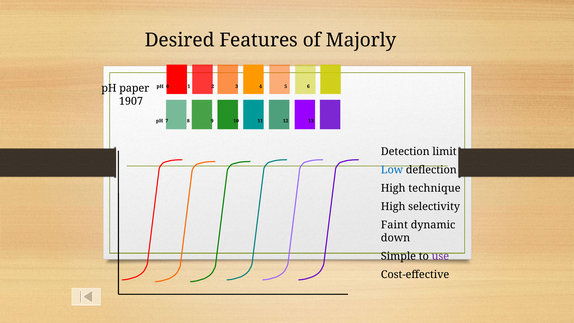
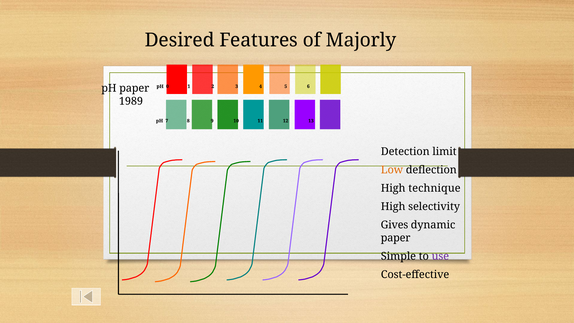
1907: 1907 -> 1989 (131, 101)
Low colour: blue -> orange (392, 170)
Faint: Faint -> Gives (394, 225)
down: down -> paper (396, 238)
